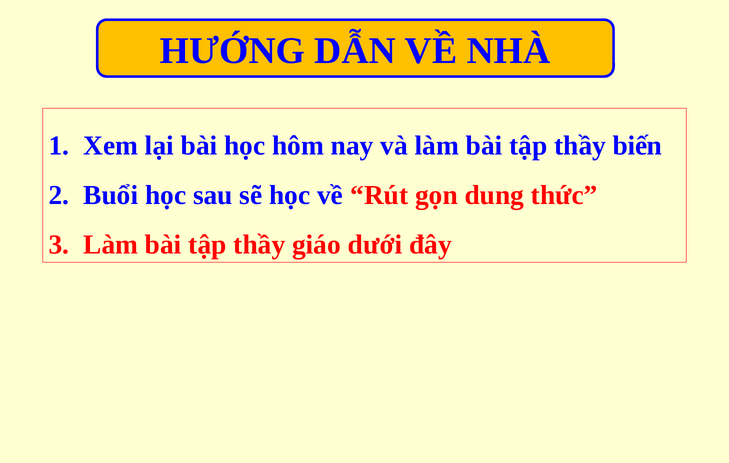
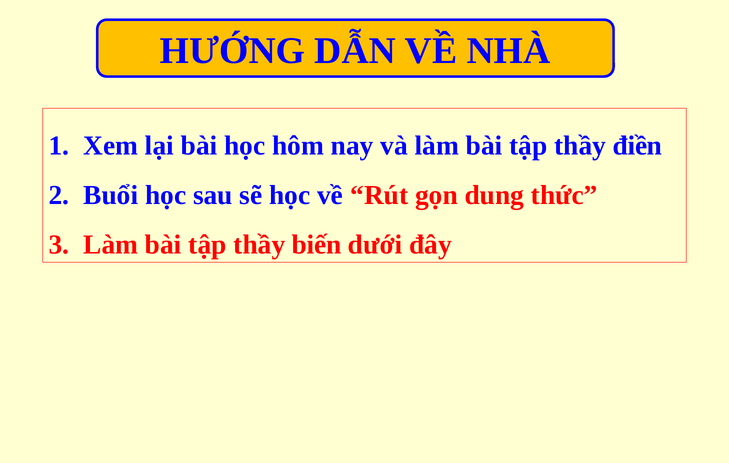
biến: biến -> điền (637, 146)
giáo: giáo -> biến (317, 245)
